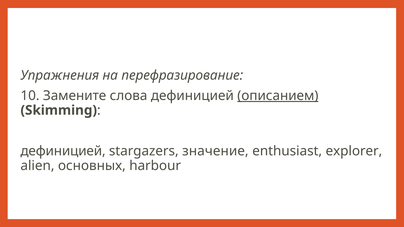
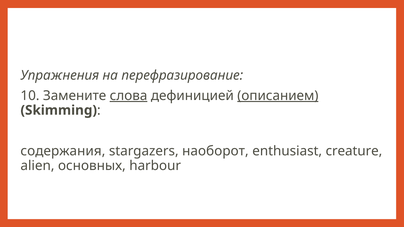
слова underline: none -> present (129, 96)
дефиницией: дефиницией -> содержания (63, 151)
значение: значение -> наоборот (215, 151)
explorer: explorer -> creature (354, 151)
